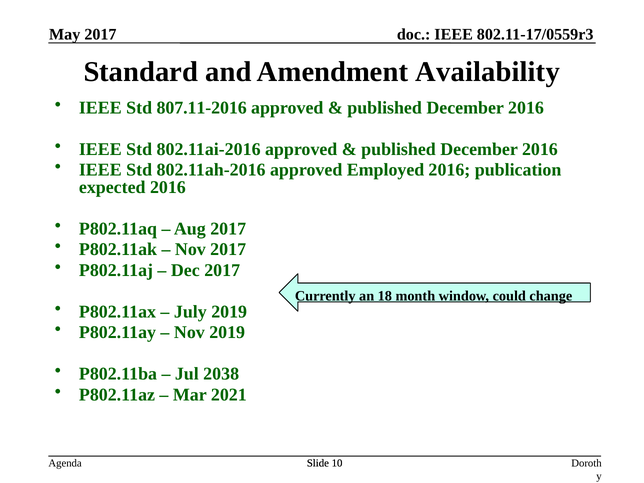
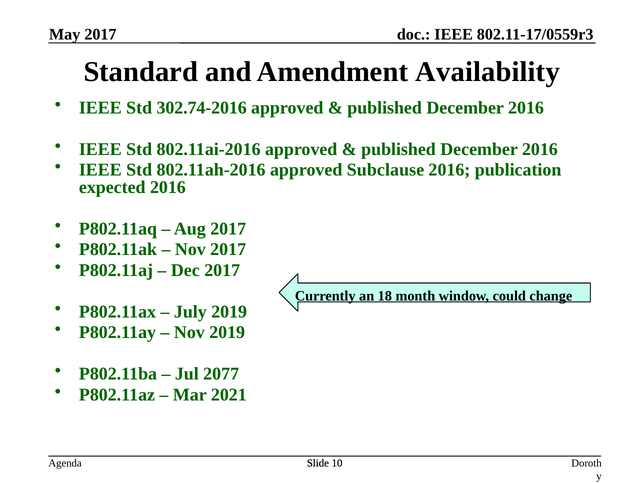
807.11-2016: 807.11-2016 -> 302.74-2016 (202, 108)
Employed: Employed -> Subclause (385, 170)
2038: 2038 -> 2077 (221, 374)
